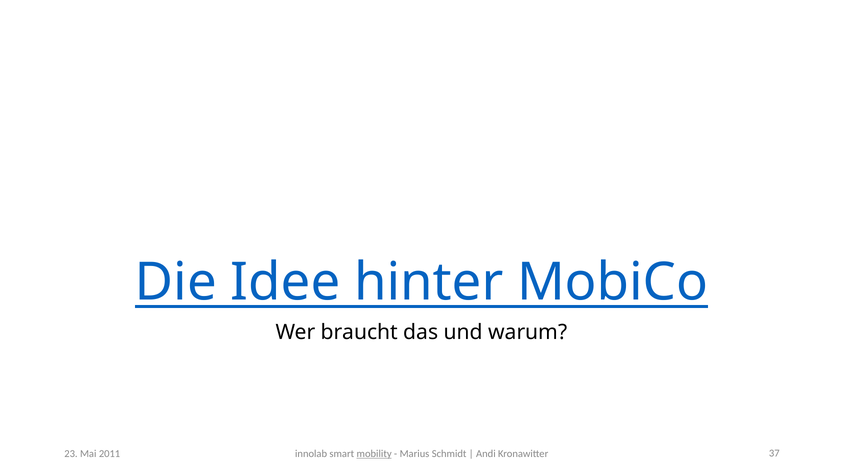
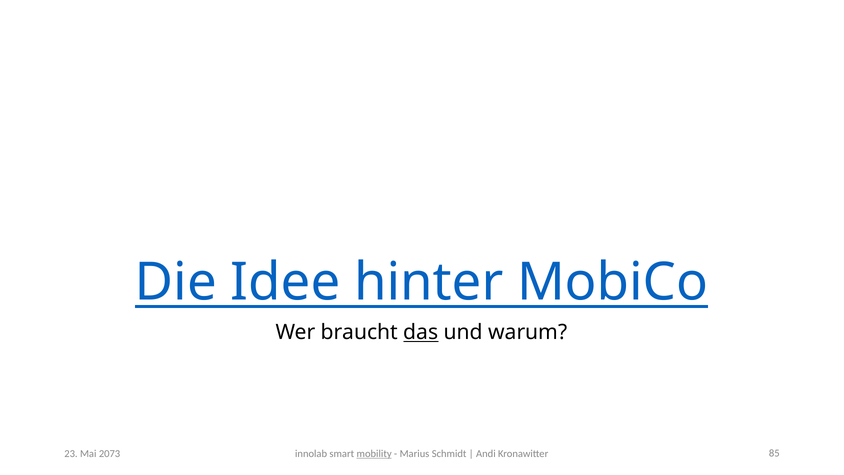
das underline: none -> present (421, 332)
2011: 2011 -> 2073 (110, 453)
37: 37 -> 85 (774, 453)
